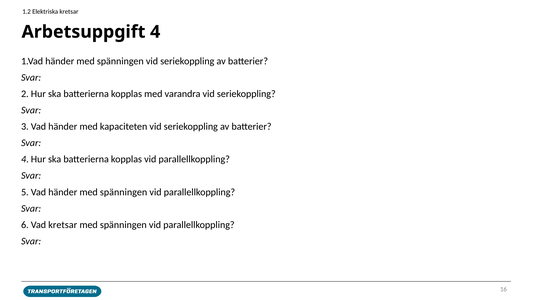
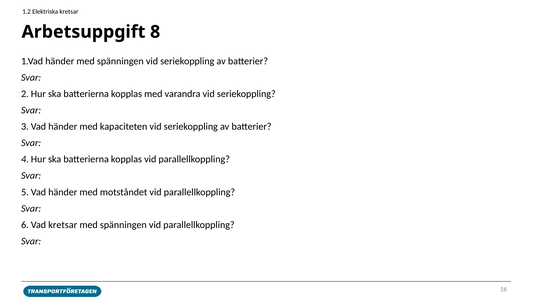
Arbetsuppgift 4: 4 -> 8 (155, 32)
Vad händer med spänningen: spänningen -> motståndet (124, 192)
